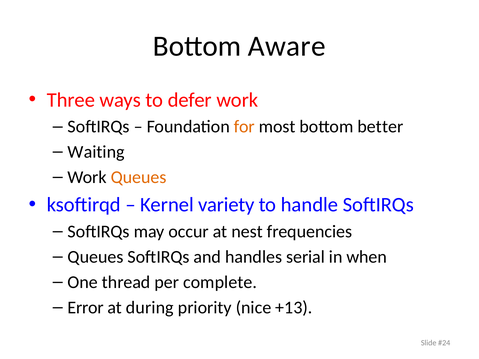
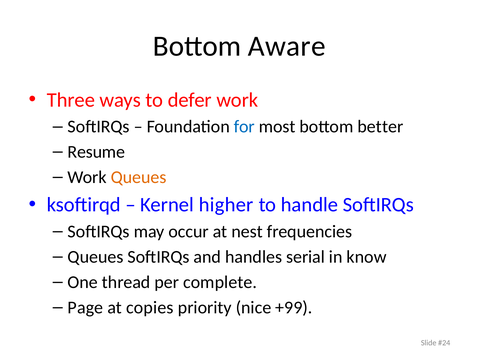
for colour: orange -> blue (244, 127)
Waiting: Waiting -> Resume (96, 152)
variety: variety -> higher (226, 205)
when: when -> know (367, 257)
Error: Error -> Page (85, 308)
during: during -> copies (150, 308)
+13: +13 -> +99 (294, 308)
